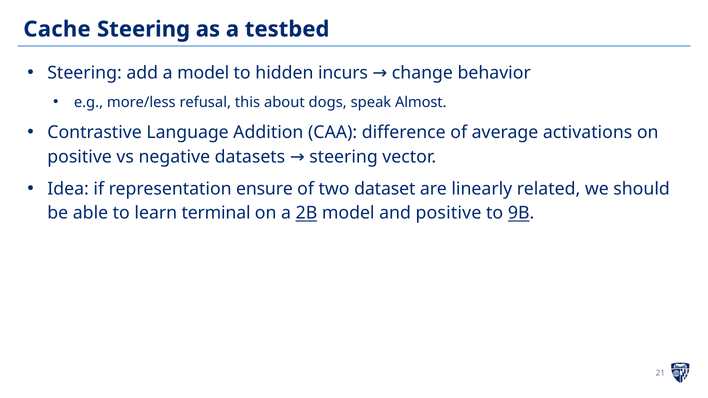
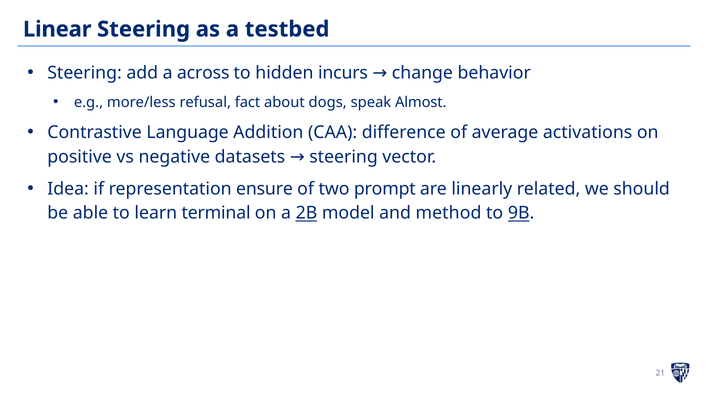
Cache: Cache -> Linear (57, 29)
a model: model -> across (203, 73)
this: this -> fact (248, 102)
dataset: dataset -> prompt (385, 189)
and positive: positive -> method (448, 213)
